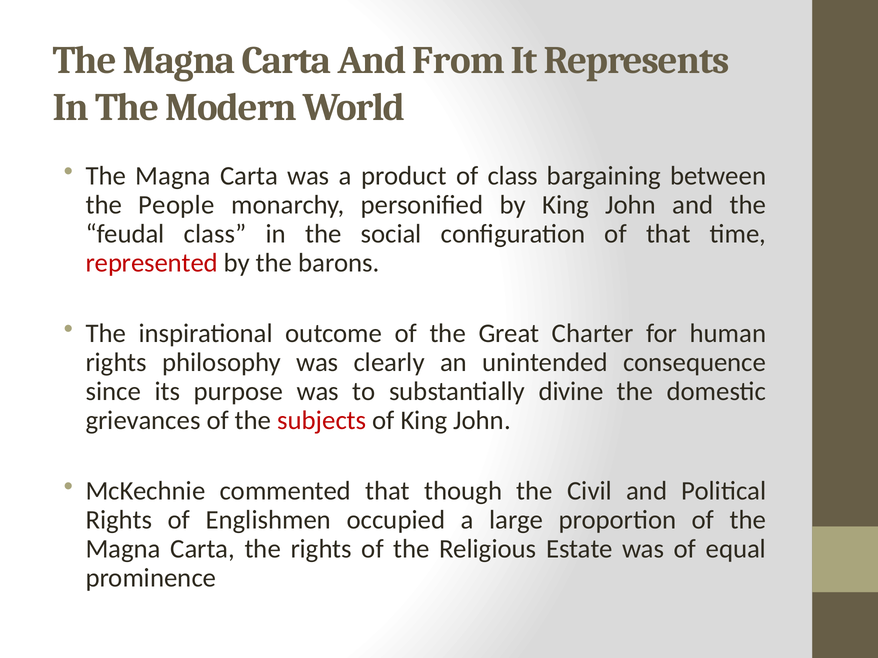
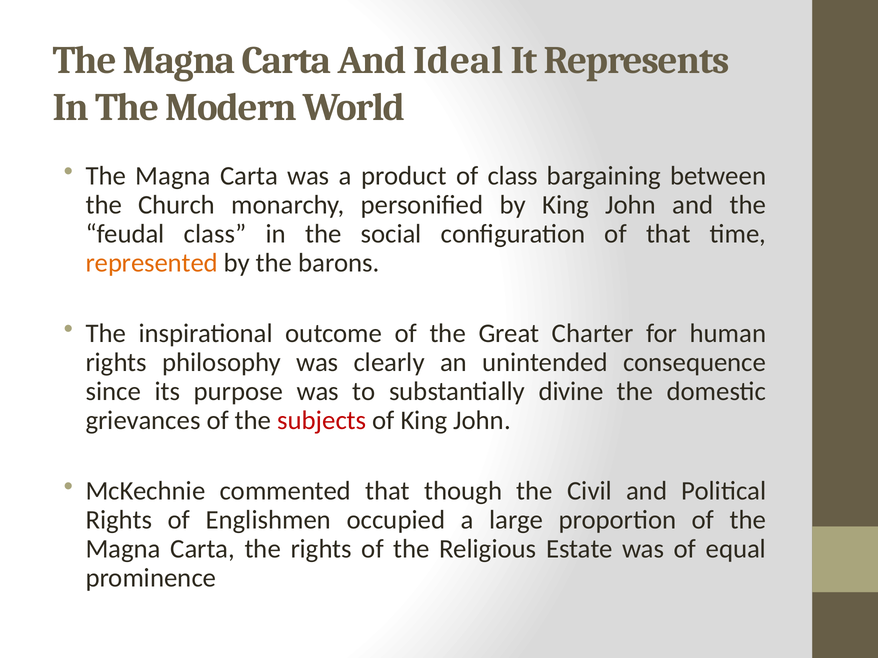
From: From -> Ideal (458, 61)
People: People -> Church (177, 205)
represented colour: red -> orange (152, 263)
